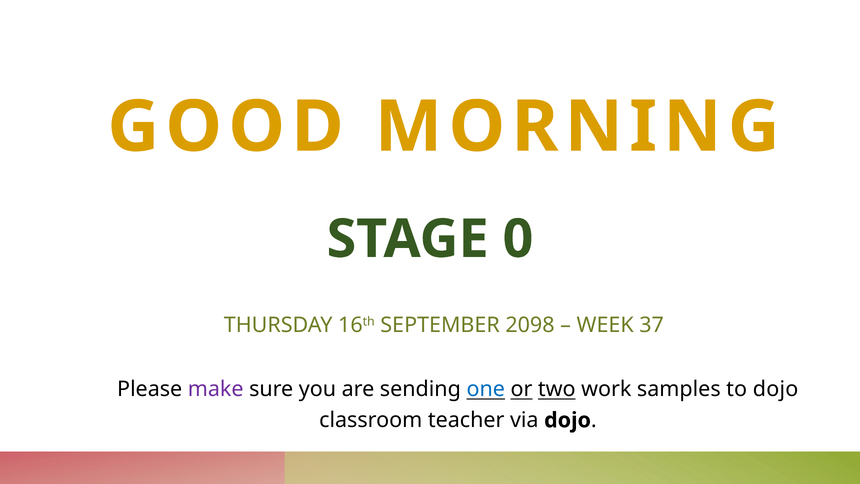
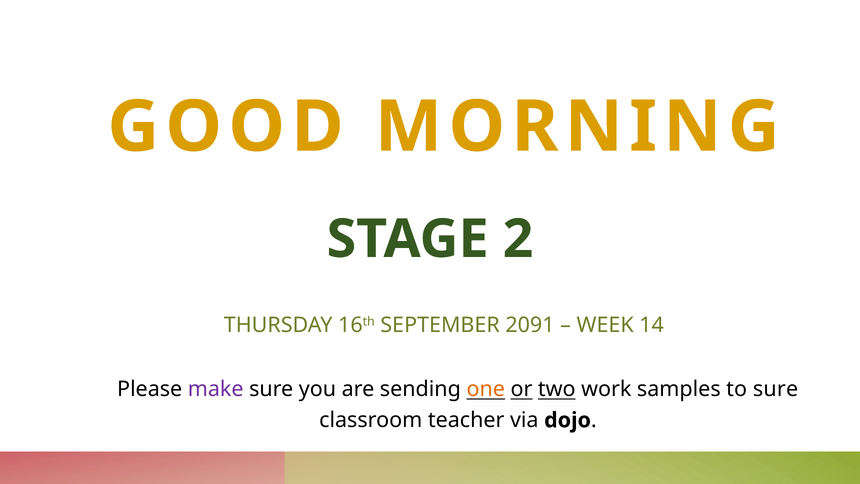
0: 0 -> 2 (518, 239)
2098: 2098 -> 2091 (530, 325)
37: 37 -> 14 (652, 325)
one colour: blue -> orange (486, 389)
to dojo: dojo -> sure (776, 389)
